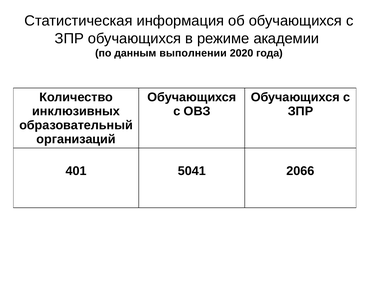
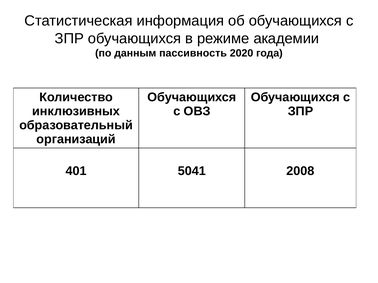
выполнении: выполнении -> пассивность (193, 53)
2066: 2066 -> 2008 (300, 171)
